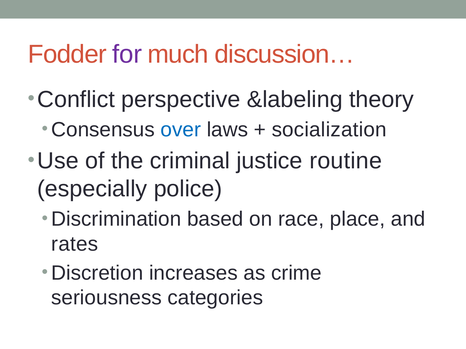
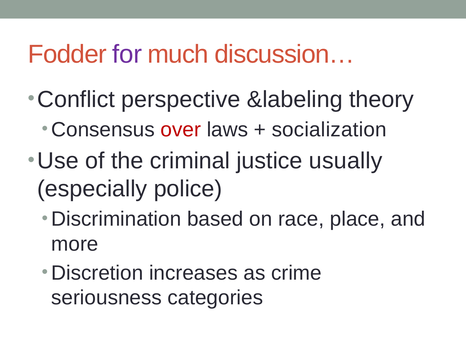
over colour: blue -> red (181, 130)
routine: routine -> usually (346, 161)
rates: rates -> more (75, 244)
